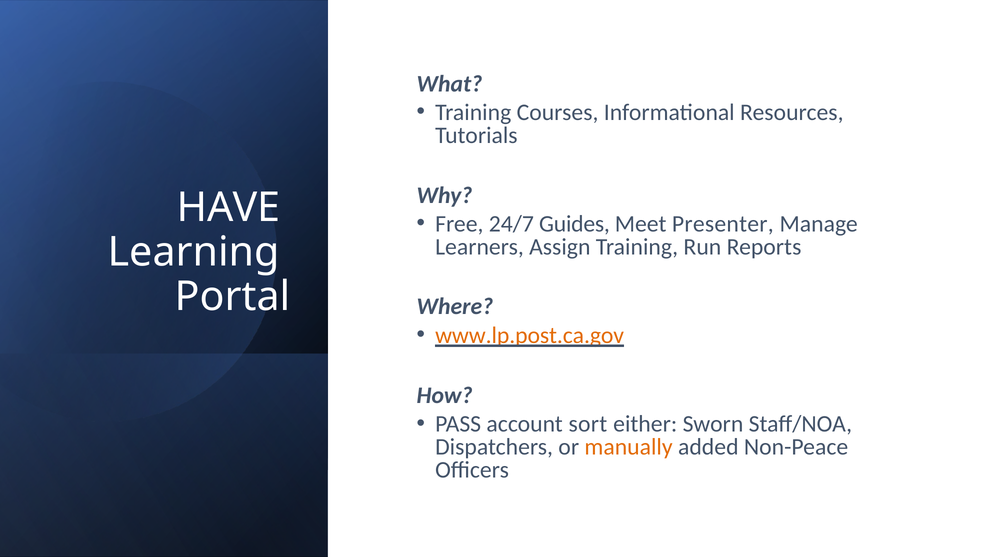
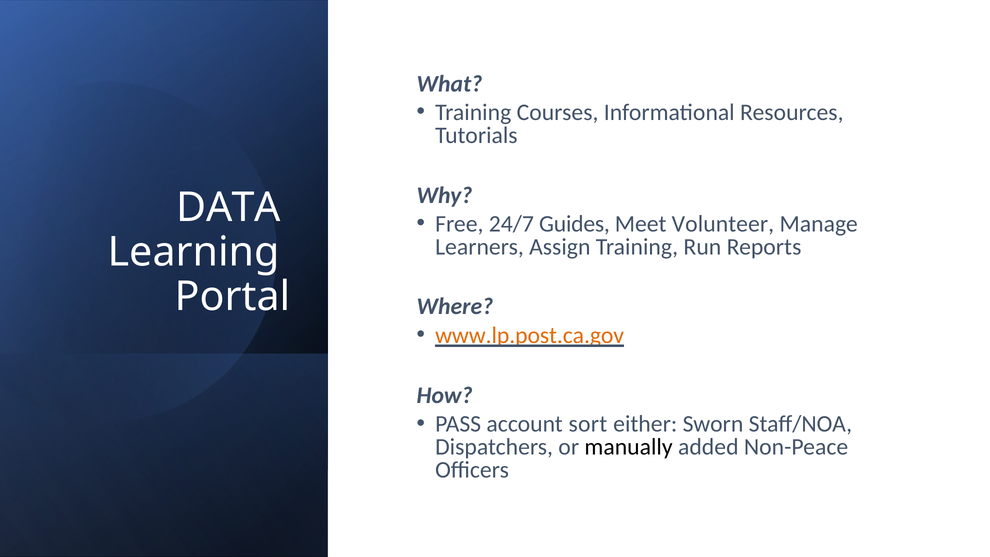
HAVE: HAVE -> DATA (229, 207)
Presenter: Presenter -> Volunteer (723, 224)
manually colour: orange -> black (629, 447)
